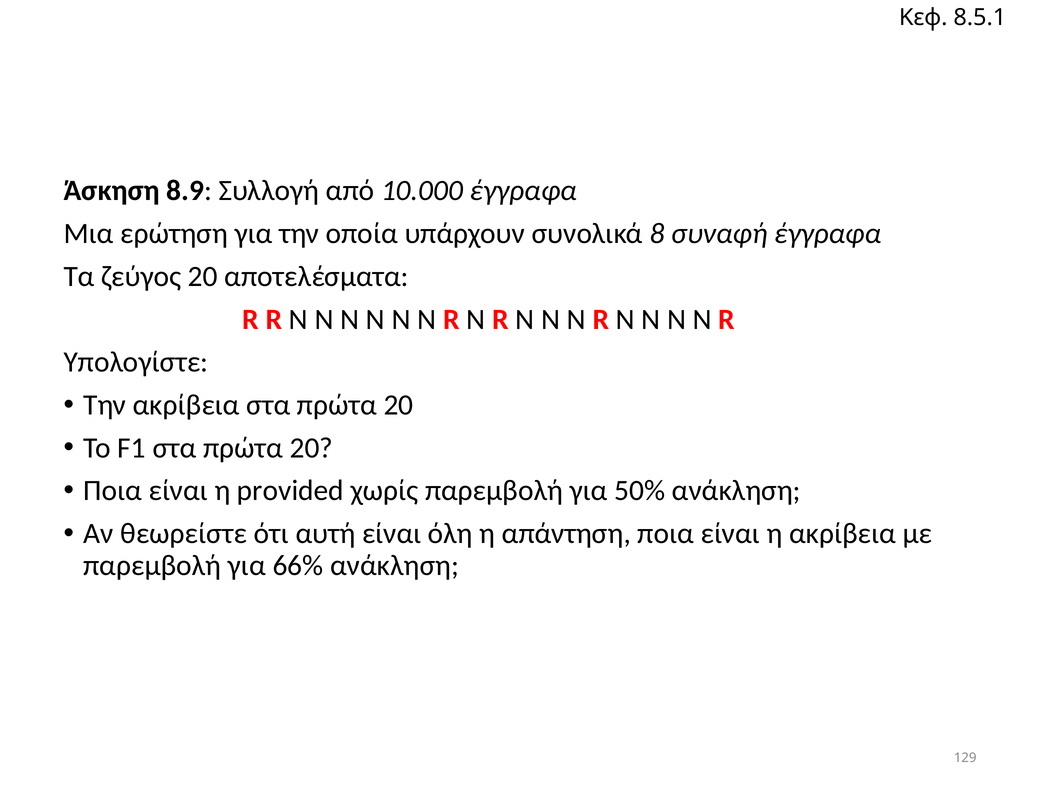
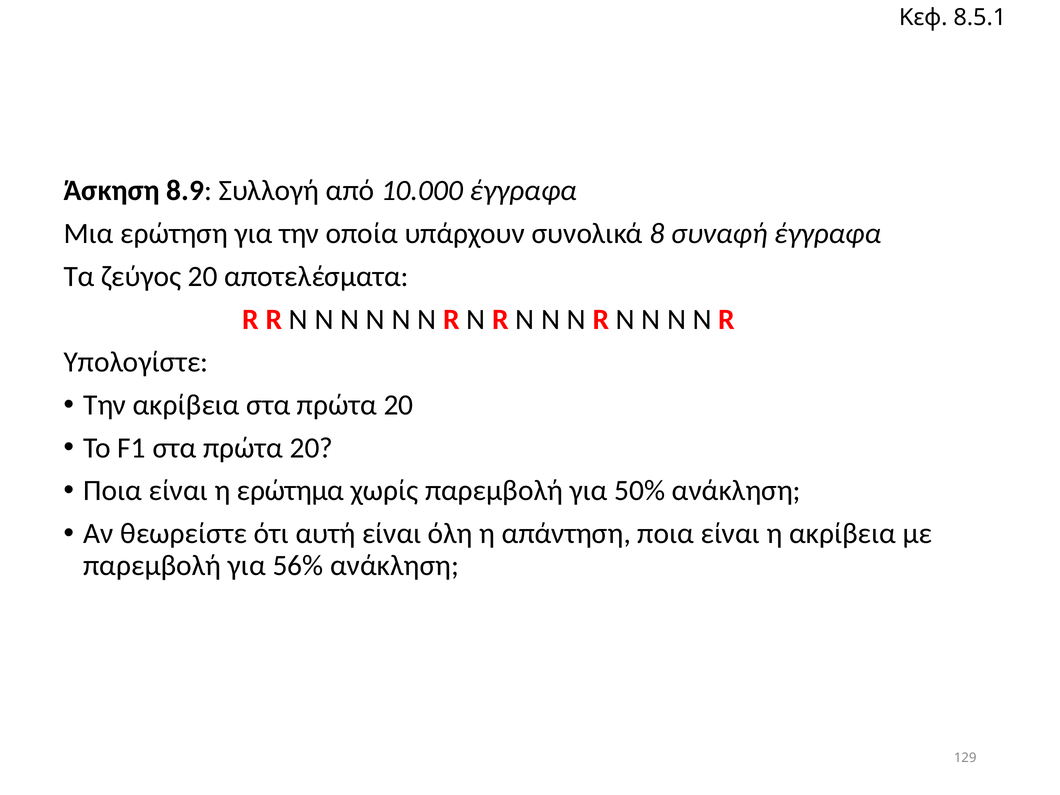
provided: provided -> ερώτημα (291, 491)
66%: 66% -> 56% (298, 565)
